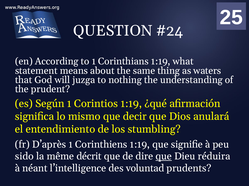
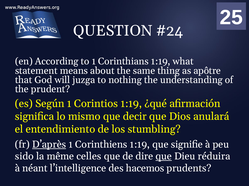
waters: waters -> apôtre (207, 71)
D’après underline: none -> present (49, 145)
décrit: décrit -> celles (89, 157)
voluntad: voluntad -> hacemos (145, 169)
